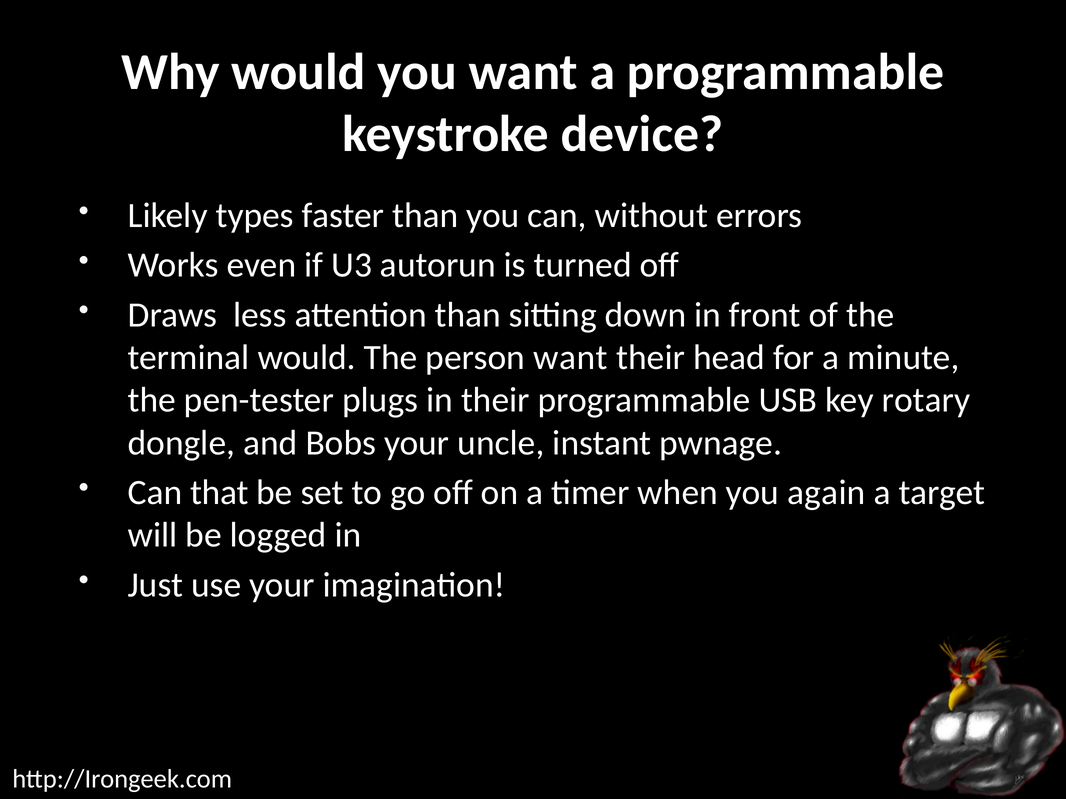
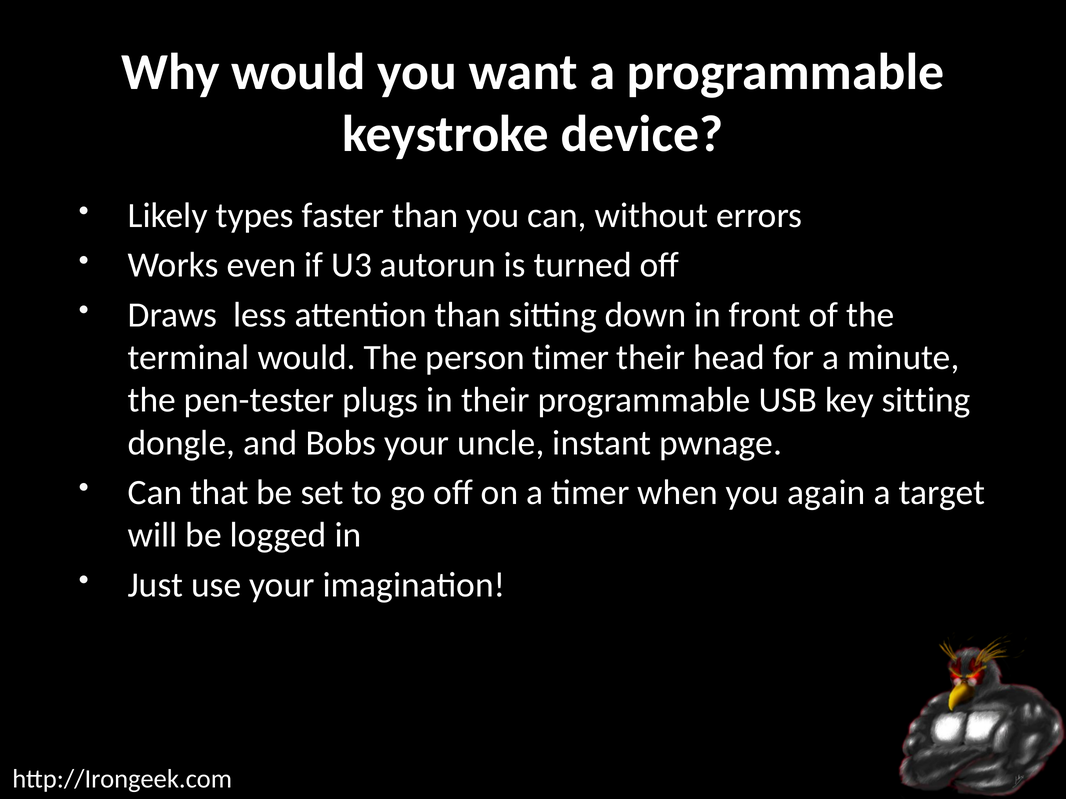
person want: want -> timer (571, 358)
key rotary: rotary -> sitting (926, 400)
